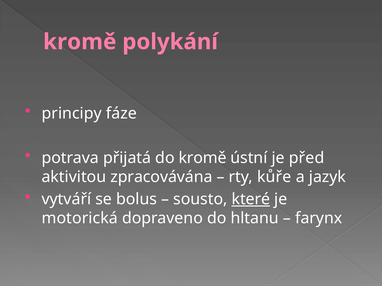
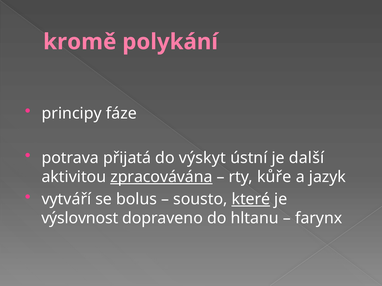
do kromě: kromě -> výskyt (202, 158)
před: před -> další (307, 158)
zpracovávána underline: none -> present (161, 177)
motorická: motorická -> výslovnost (80, 219)
